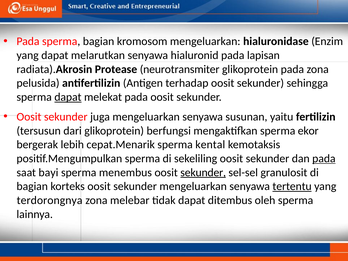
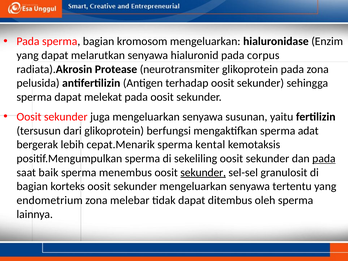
lapisan: lapisan -> corpus (263, 55)
dapat underline: present -> none (68, 97)
ekor: ekor -> adat (308, 131)
bayi: bayi -> baik (48, 172)
tertentu underline: present -> none (292, 186)
terdorongnya: terdorongnya -> endometrium (50, 200)
